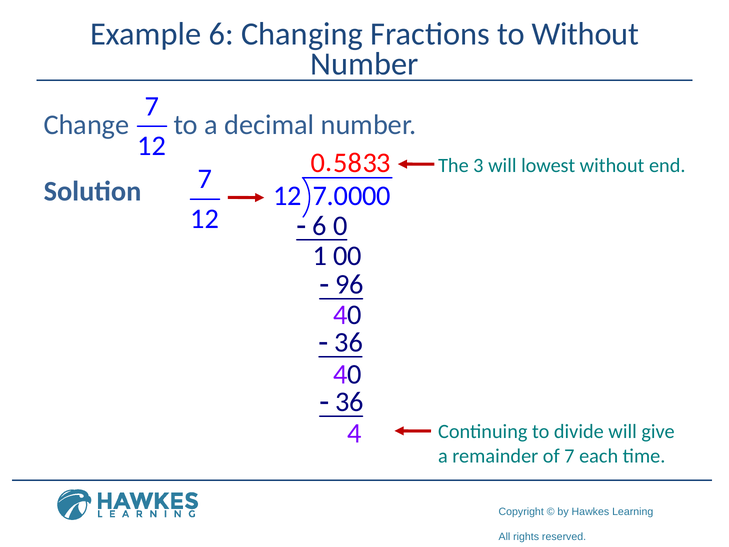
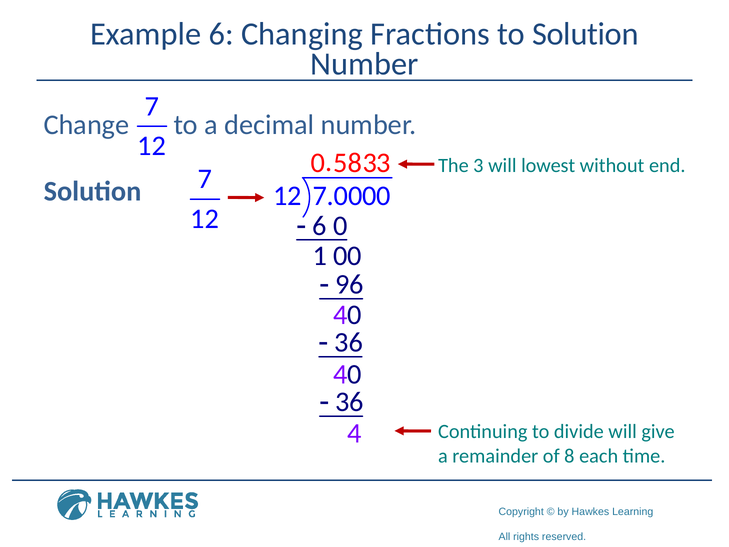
to Without: Without -> Solution (585, 34)
of 7: 7 -> 8 (569, 456)
